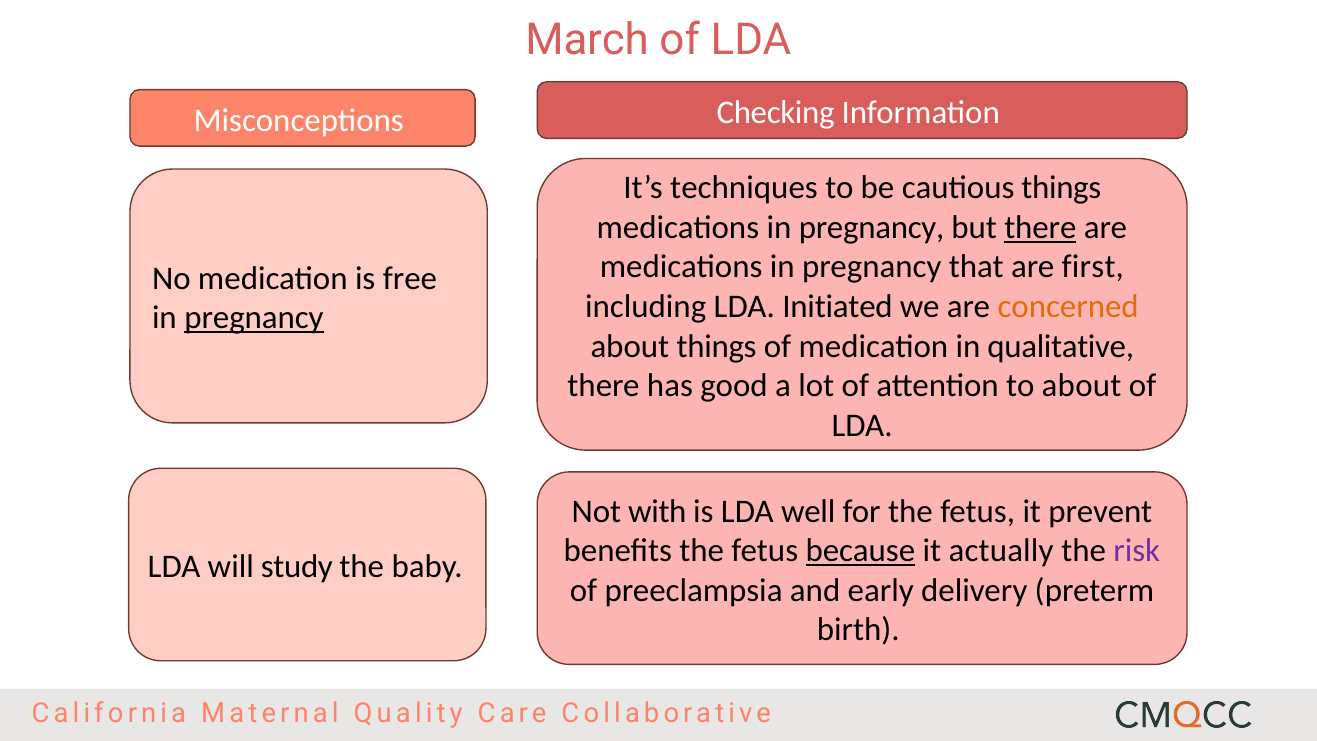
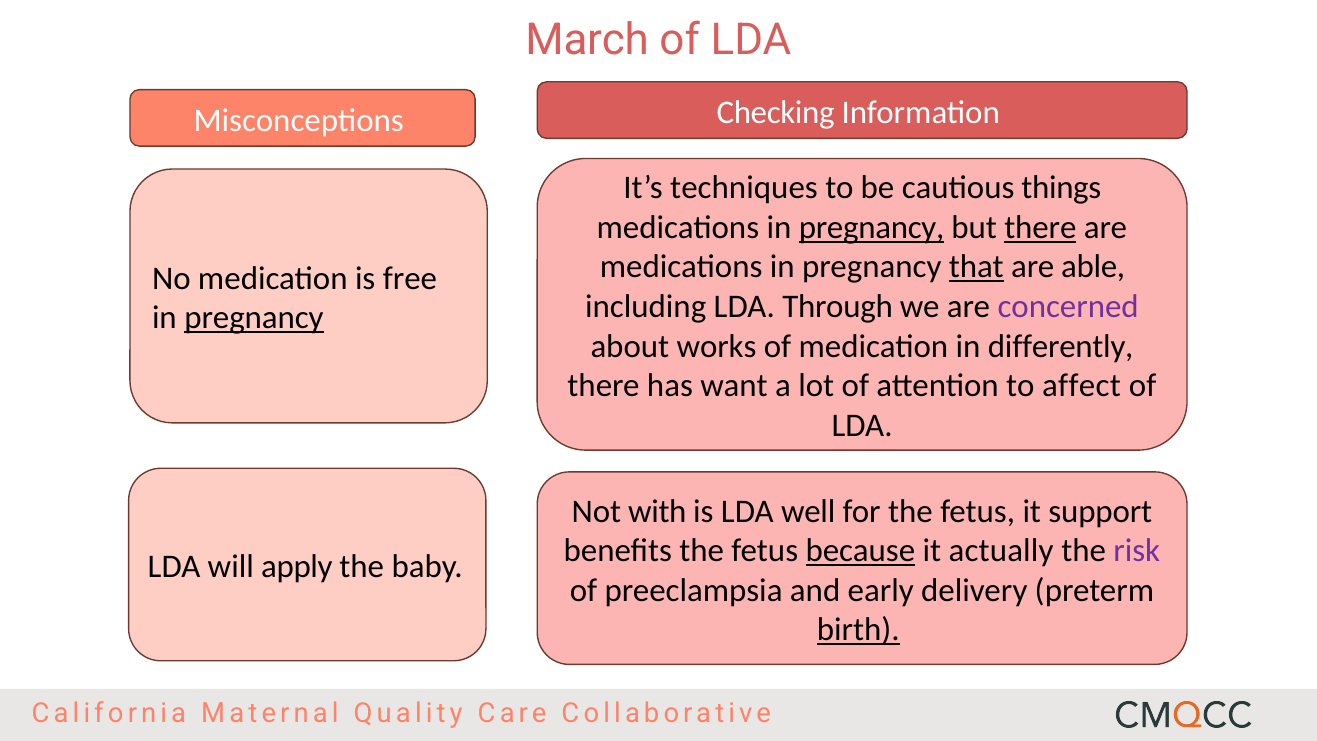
pregnancy underline: none -> present (872, 228)
that underline: none -> present (976, 267)
first: first -> able (1093, 267)
Initiated: Initiated -> Through (838, 307)
concerned colour: orange -> purple (1068, 307)
about things: things -> works (716, 346)
qualitative: qualitative -> differently (1061, 346)
good: good -> want (734, 386)
to about: about -> affect (1082, 386)
prevent: prevent -> support (1100, 511)
study: study -> apply (297, 567)
birth underline: none -> present (858, 630)
